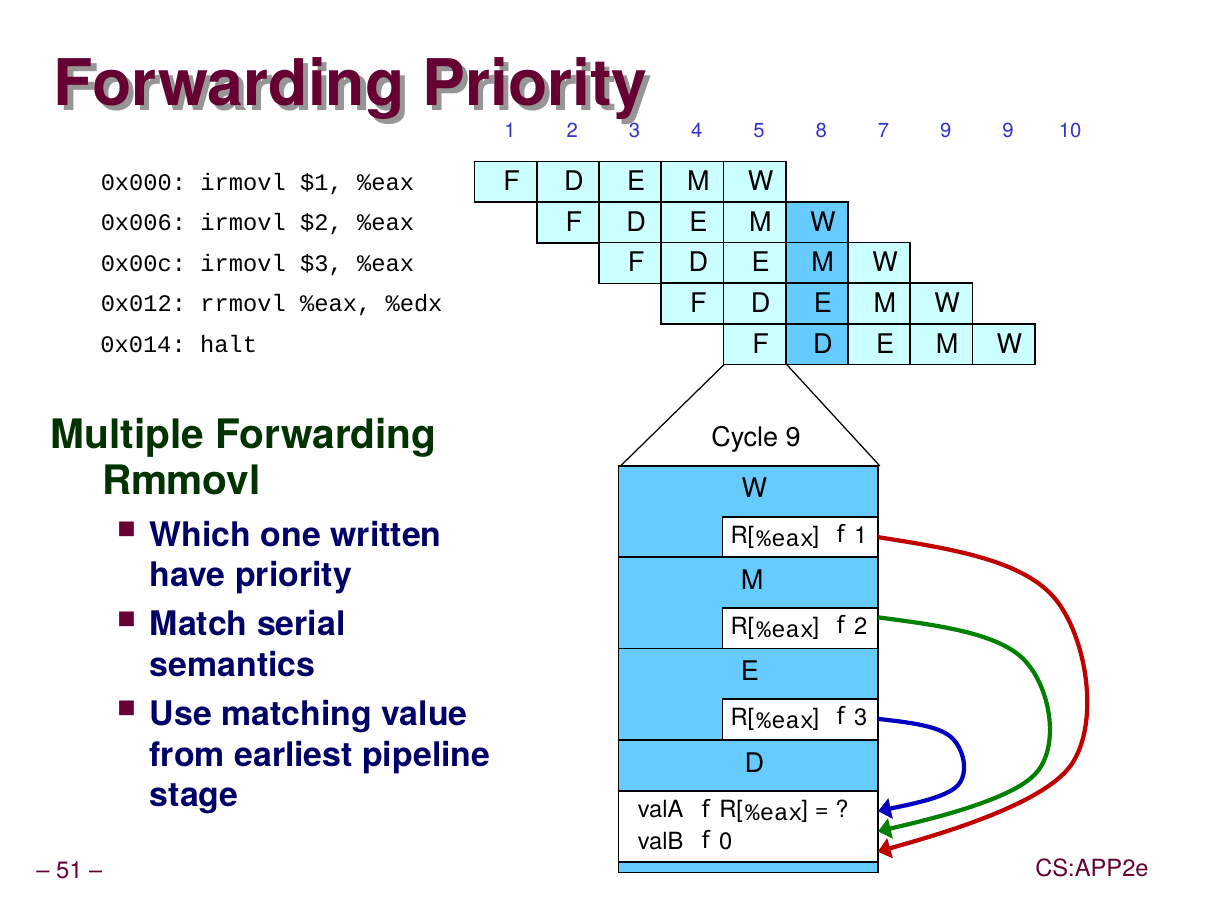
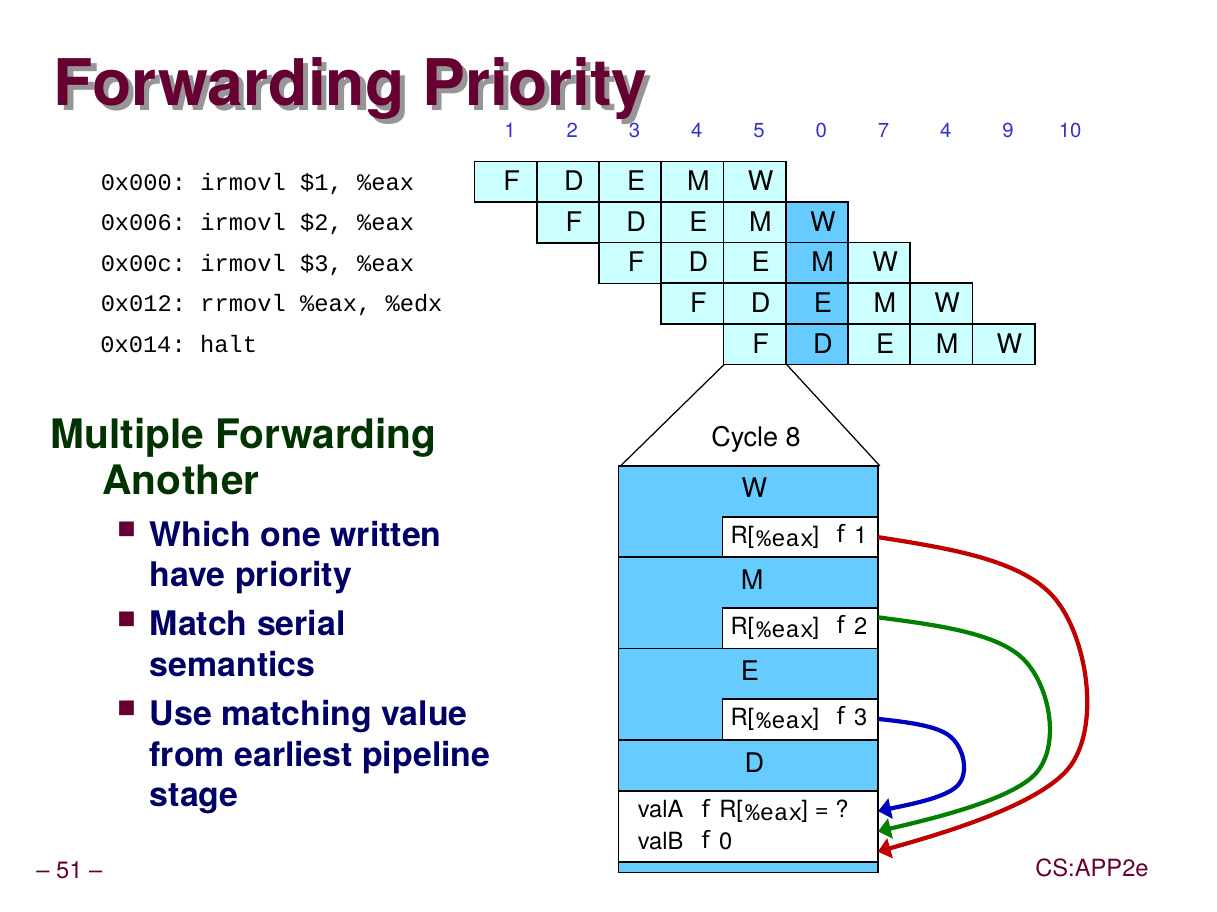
5 8: 8 -> 0 (821, 131)
7 9: 9 -> 4 (946, 131)
Cycle 9: 9 -> 8 (793, 438)
Rmmovl: Rmmovl -> Another (181, 481)
